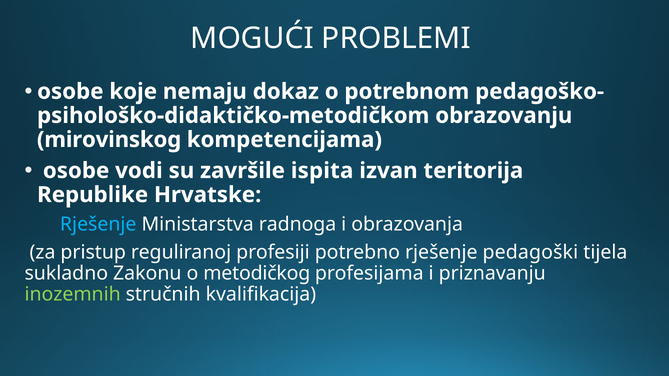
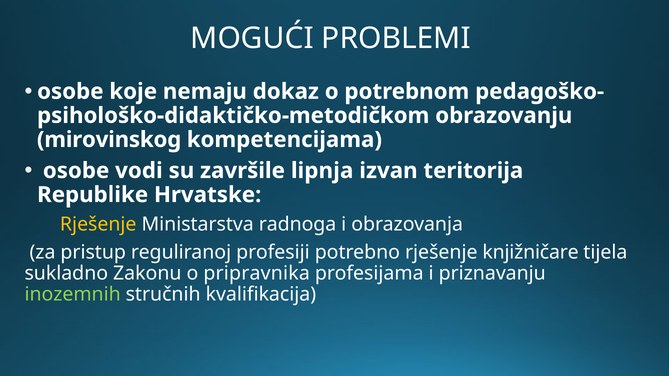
ispita: ispita -> lipnja (322, 171)
Rješenje colour: light blue -> yellow (98, 224)
pedagoški: pedagoški -> knjižničare (531, 252)
metodičkog: metodičkog -> pripravnika (257, 274)
